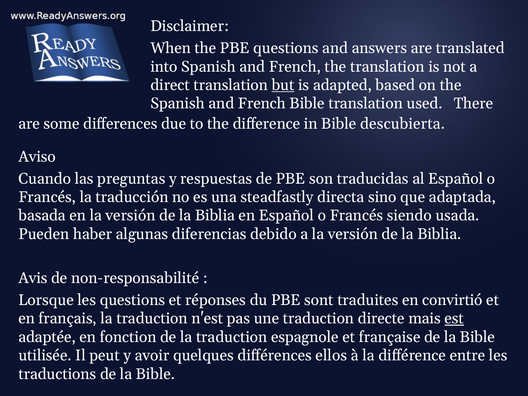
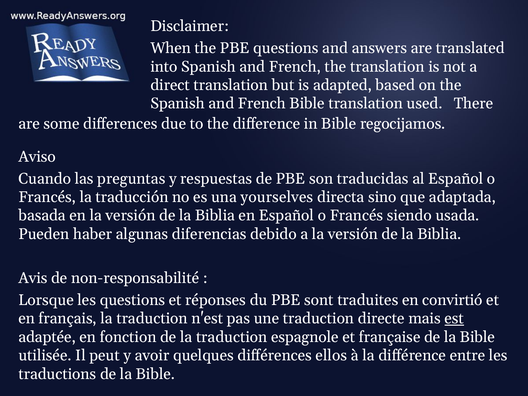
but underline: present -> none (283, 85)
descubierta: descubierta -> regocijamos (403, 124)
steadfastly: steadfastly -> yourselves (277, 197)
